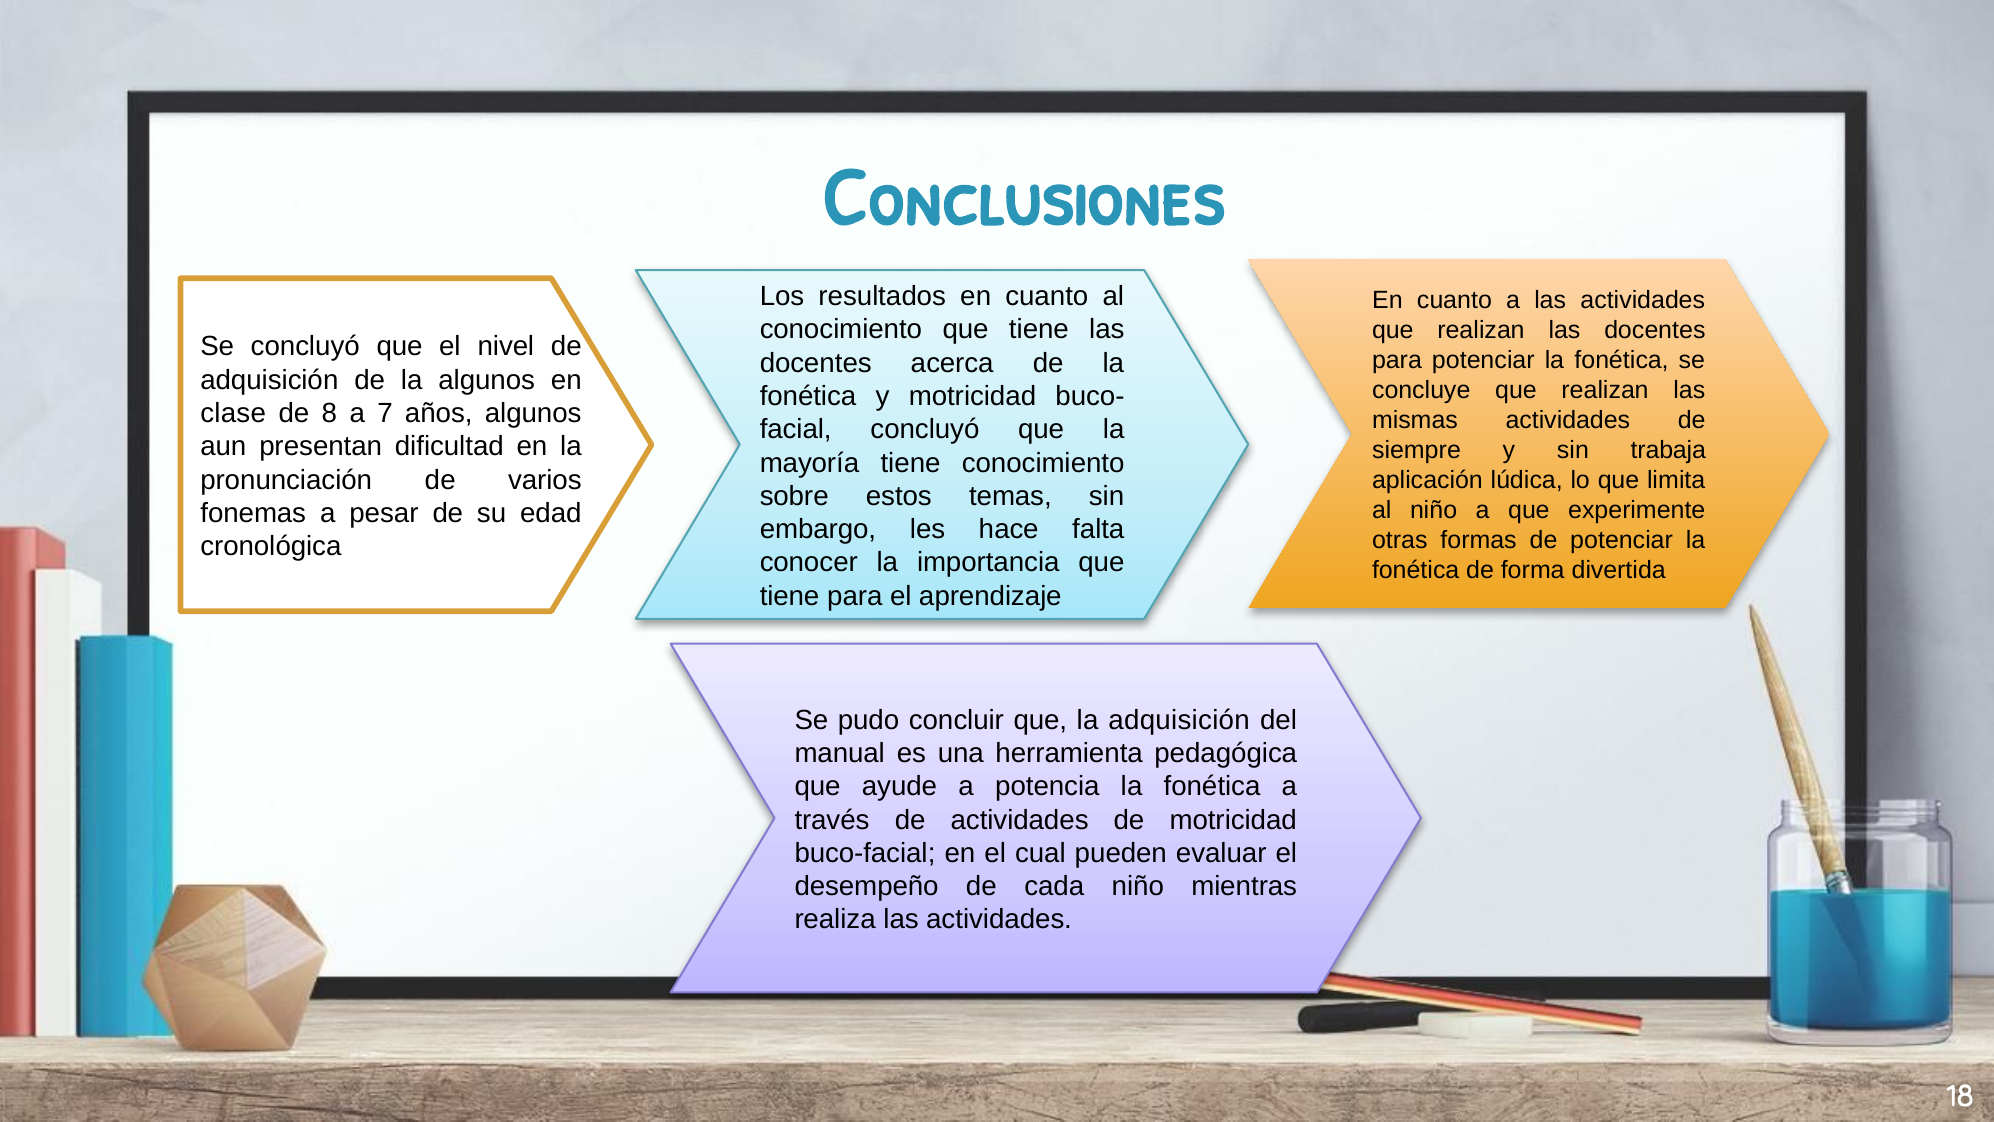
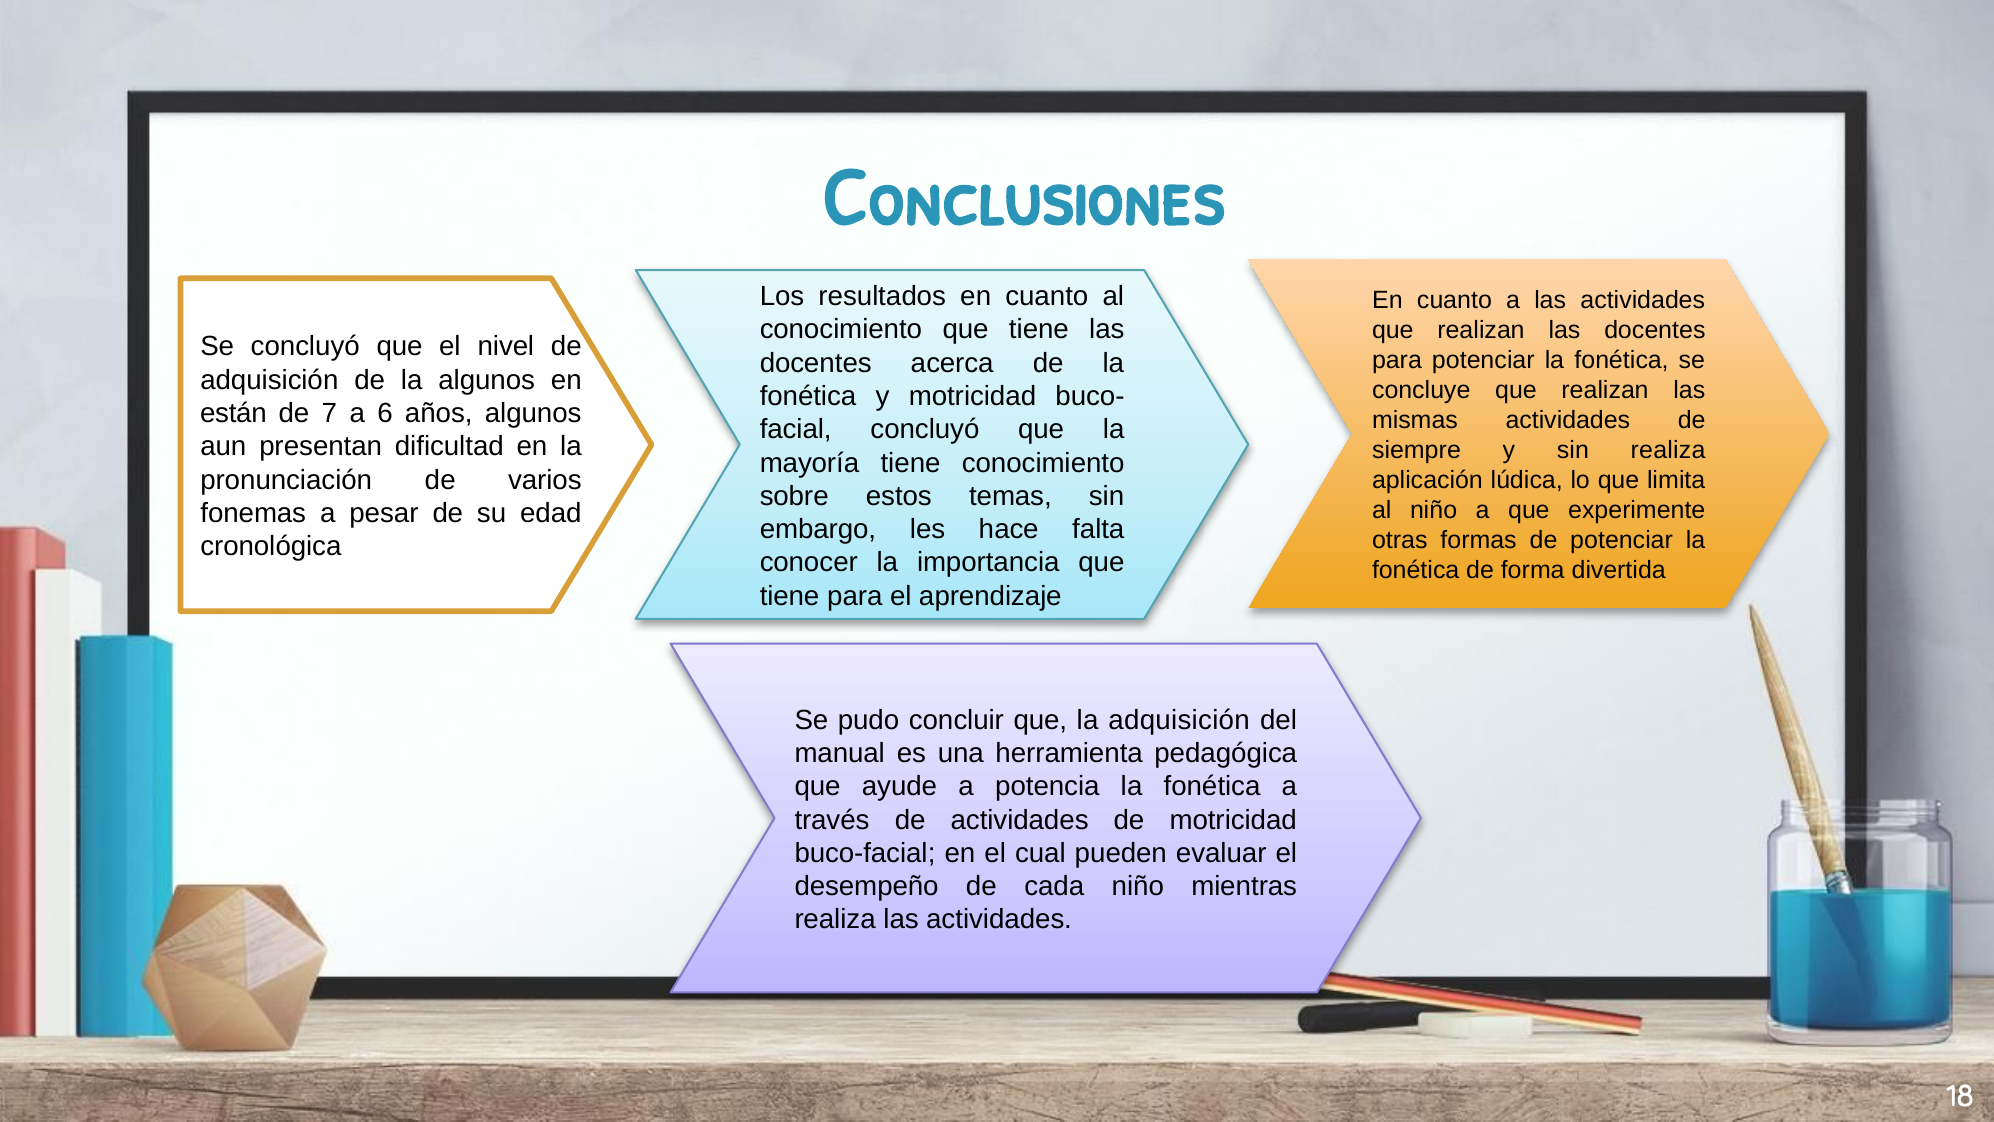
clase: clase -> están (233, 413)
8: 8 -> 7 (329, 413)
7: 7 -> 6 (385, 413)
sin trabaja: trabaja -> realiza (1668, 450)
